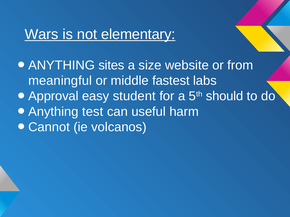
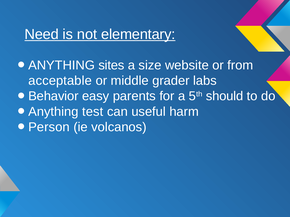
Wars: Wars -> Need (42, 34)
meaningful: meaningful -> acceptable (60, 81)
fastest: fastest -> grader (171, 81)
Approval: Approval -> Behavior (53, 96)
student: student -> parents (134, 96)
Cannot: Cannot -> Person (49, 127)
